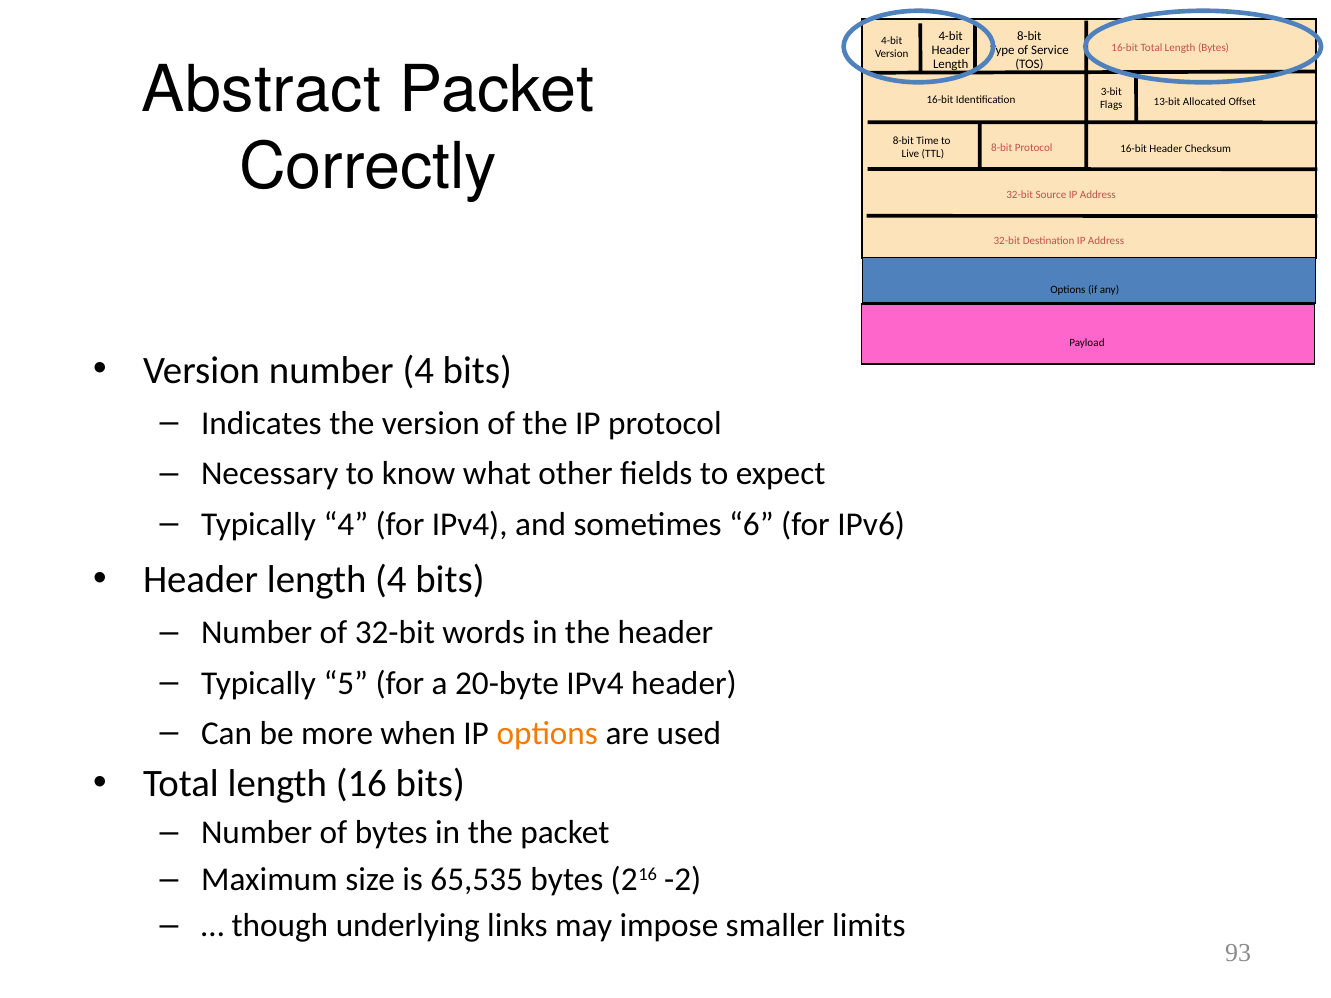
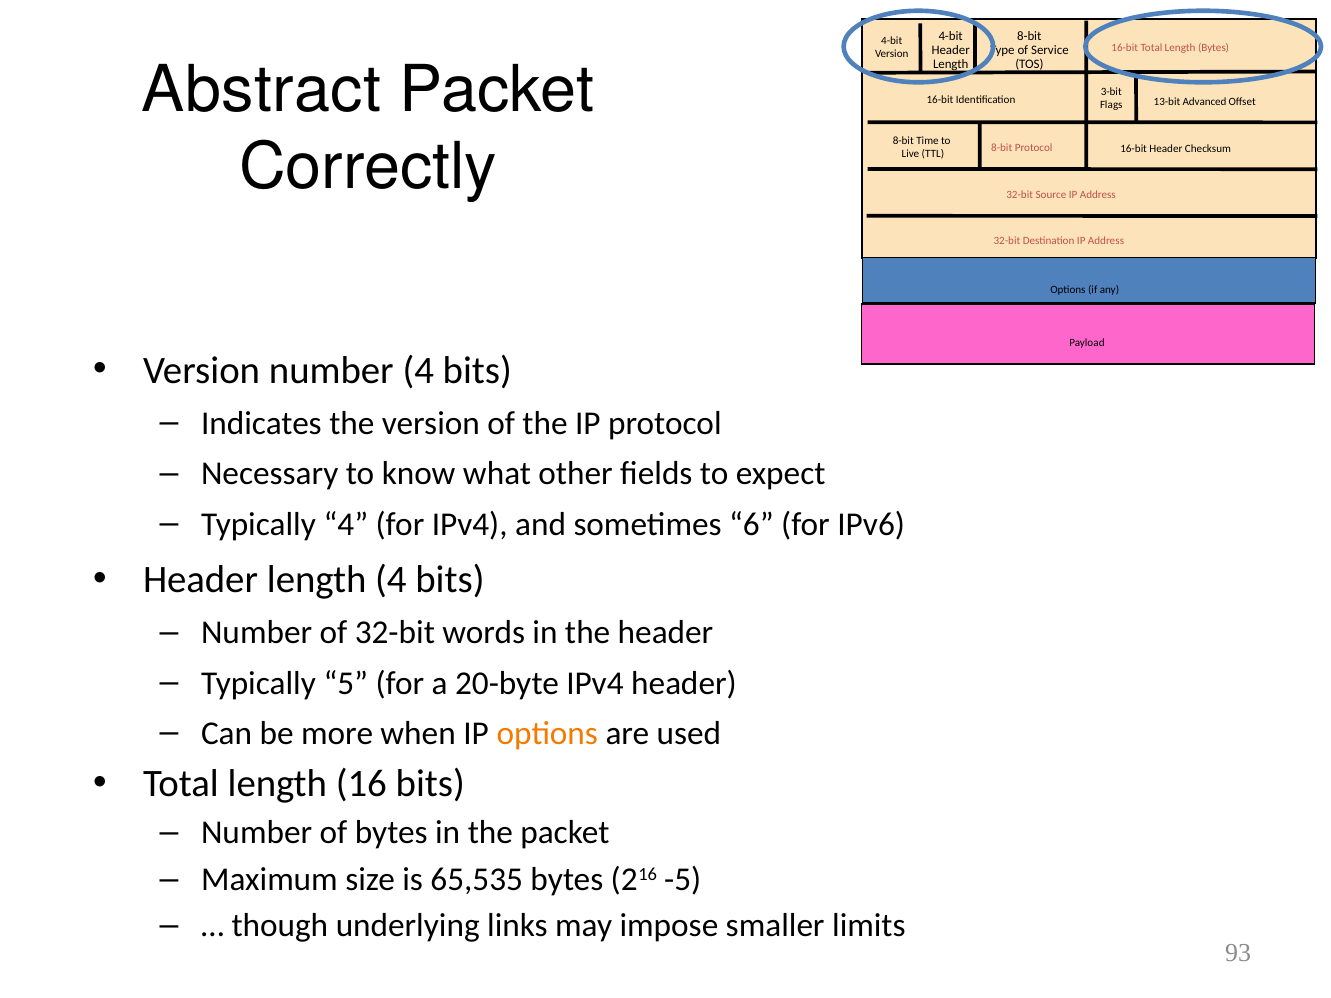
Allocated: Allocated -> Advanced (1204, 102)
-2: -2 -> -5 (683, 879)
